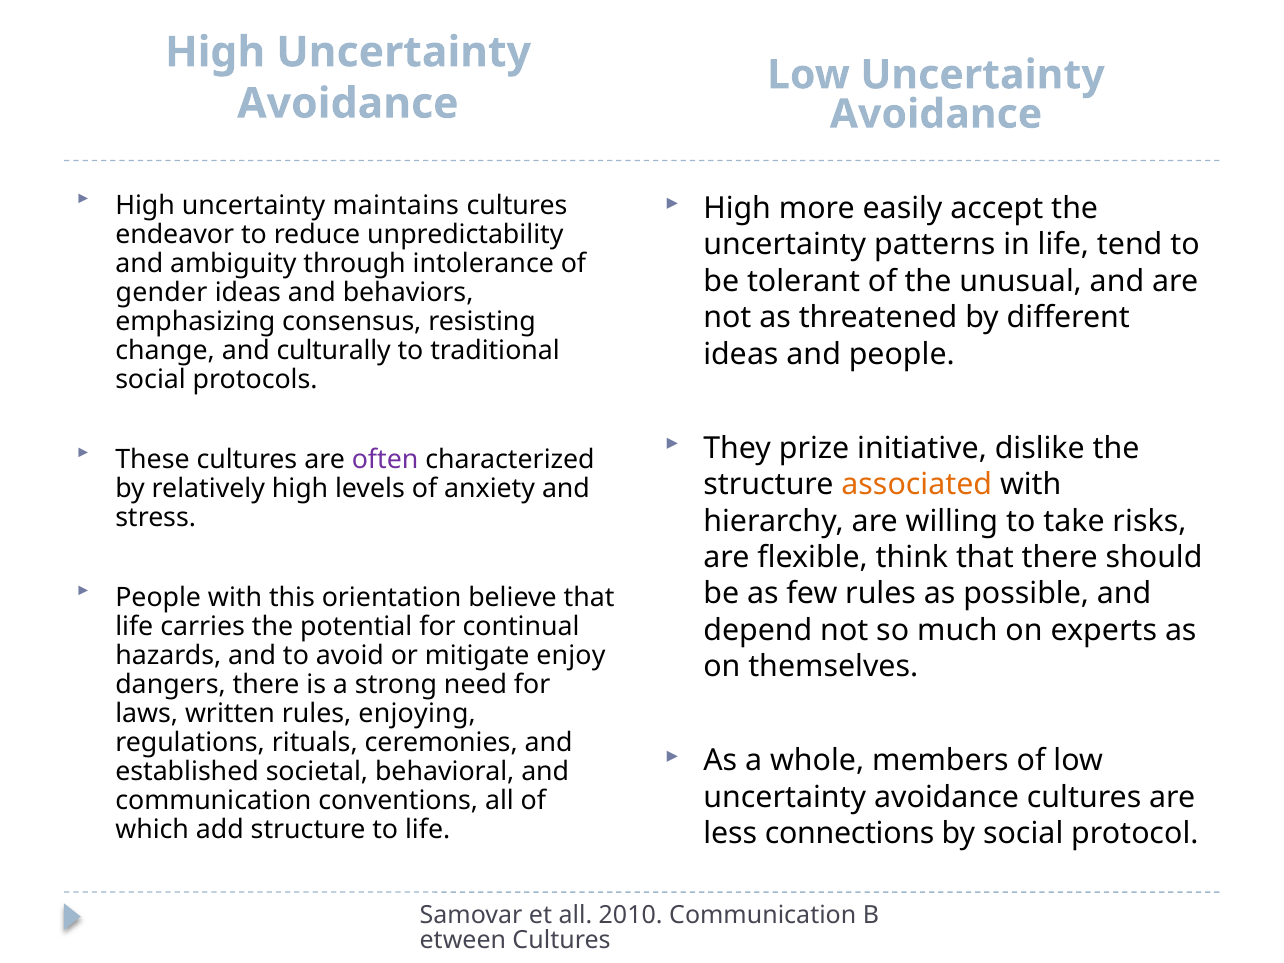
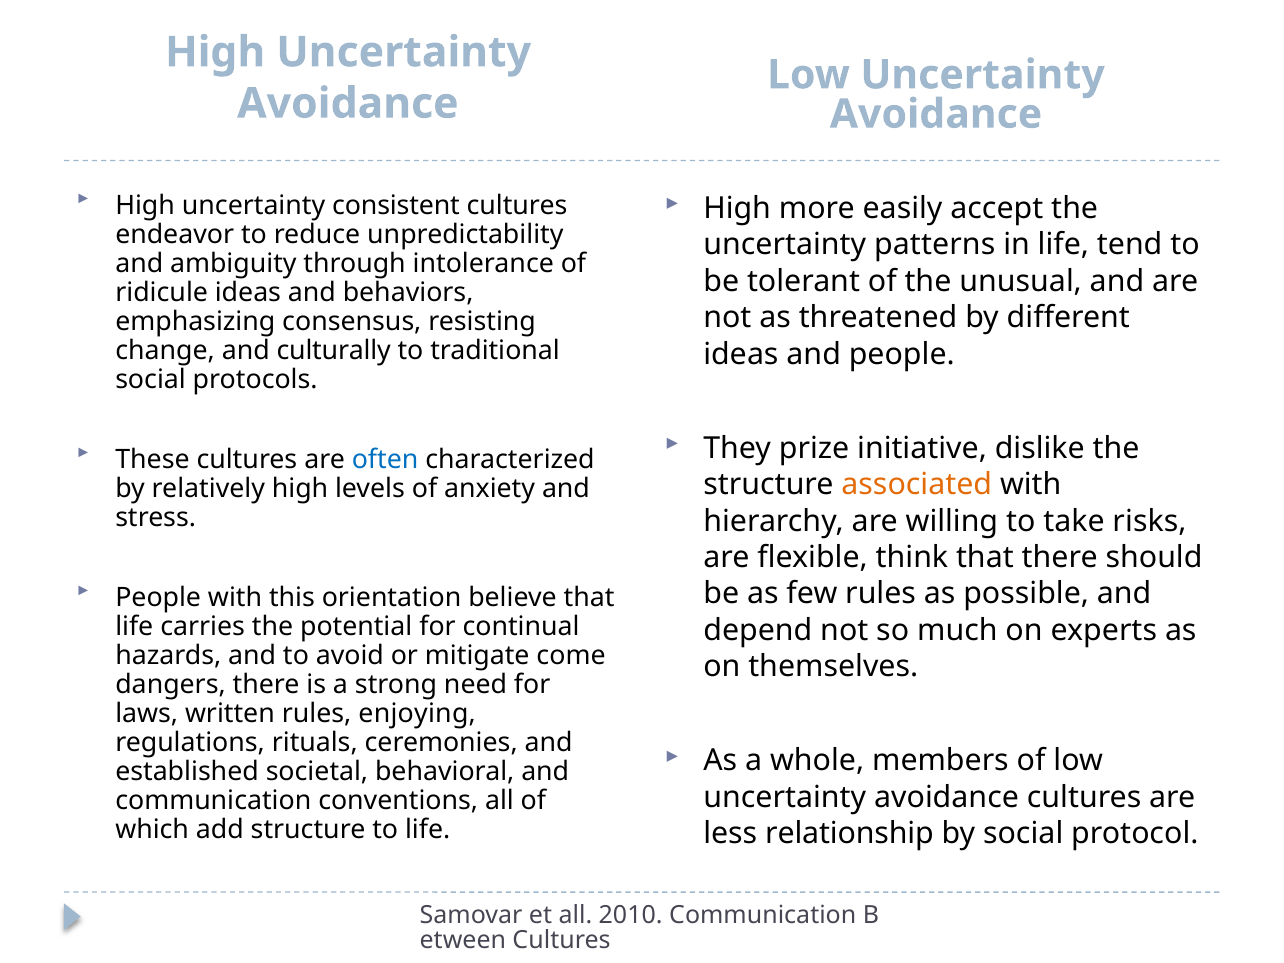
maintains: maintains -> consistent (396, 206)
gender: gender -> ridicule (162, 293)
often colour: purple -> blue (385, 460)
enjoy: enjoy -> come (571, 656)
connections: connections -> relationship (849, 834)
